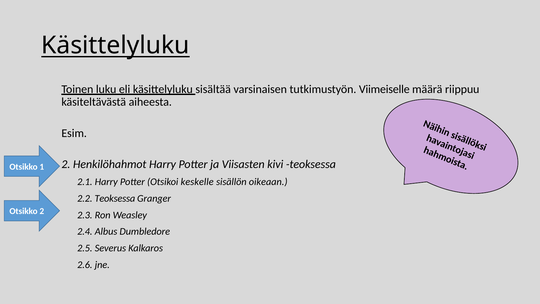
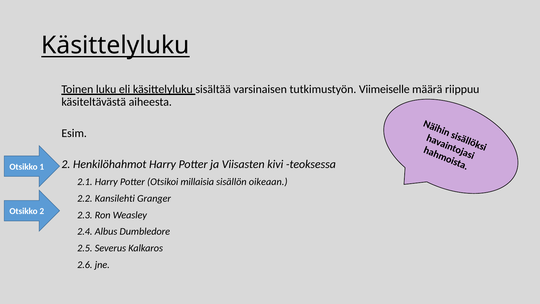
keskelle: keskelle -> millaisia (197, 182)
2.2 Teoksessa: Teoksessa -> Kansilehti (115, 198)
